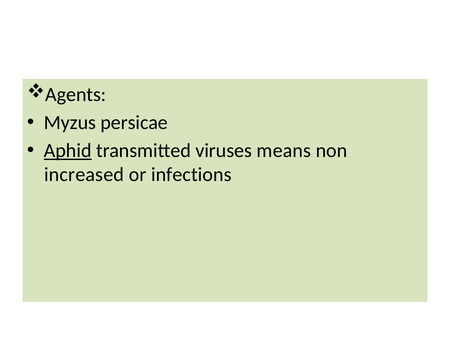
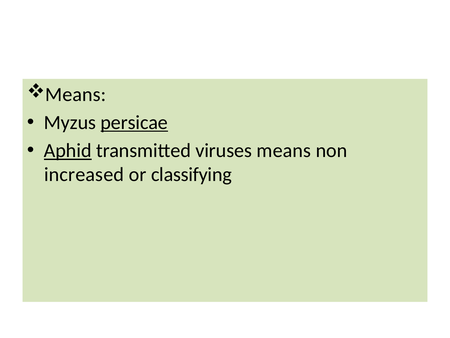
Agents: Agents -> Means (76, 94)
persicae underline: none -> present (134, 122)
infections: infections -> classifying (191, 174)
